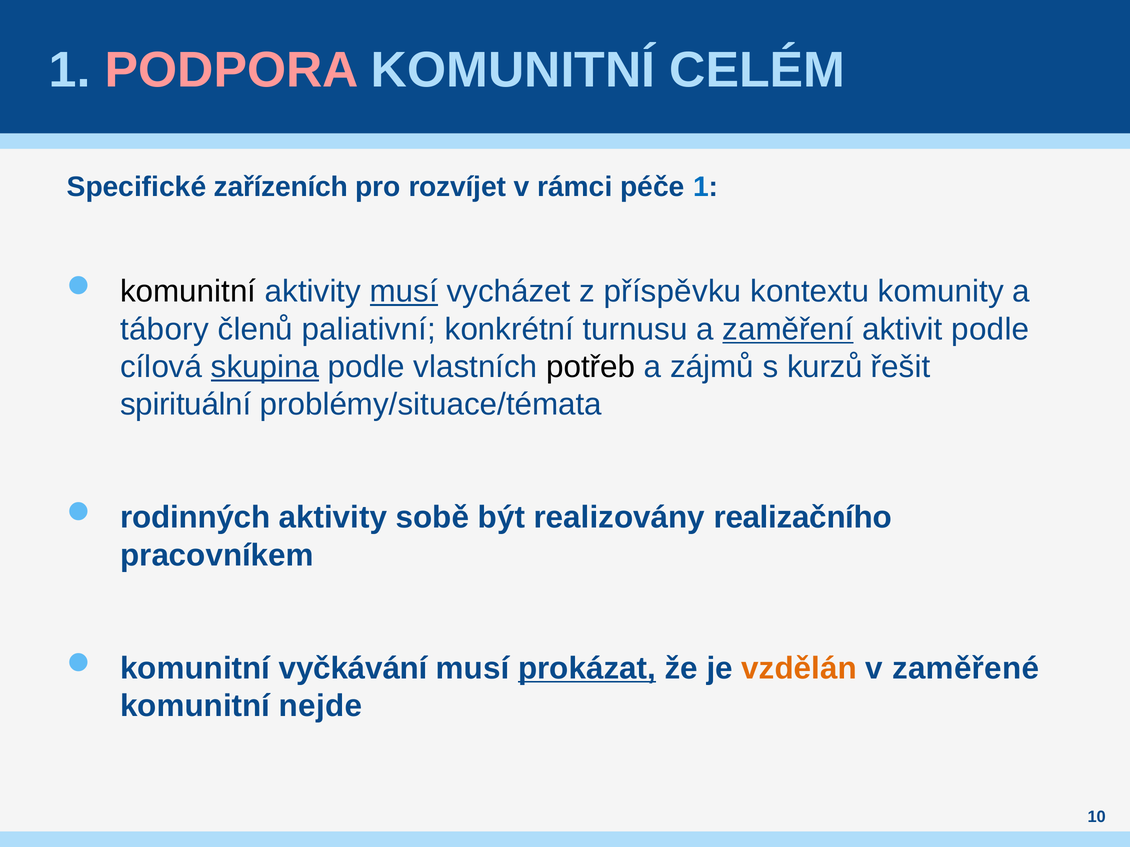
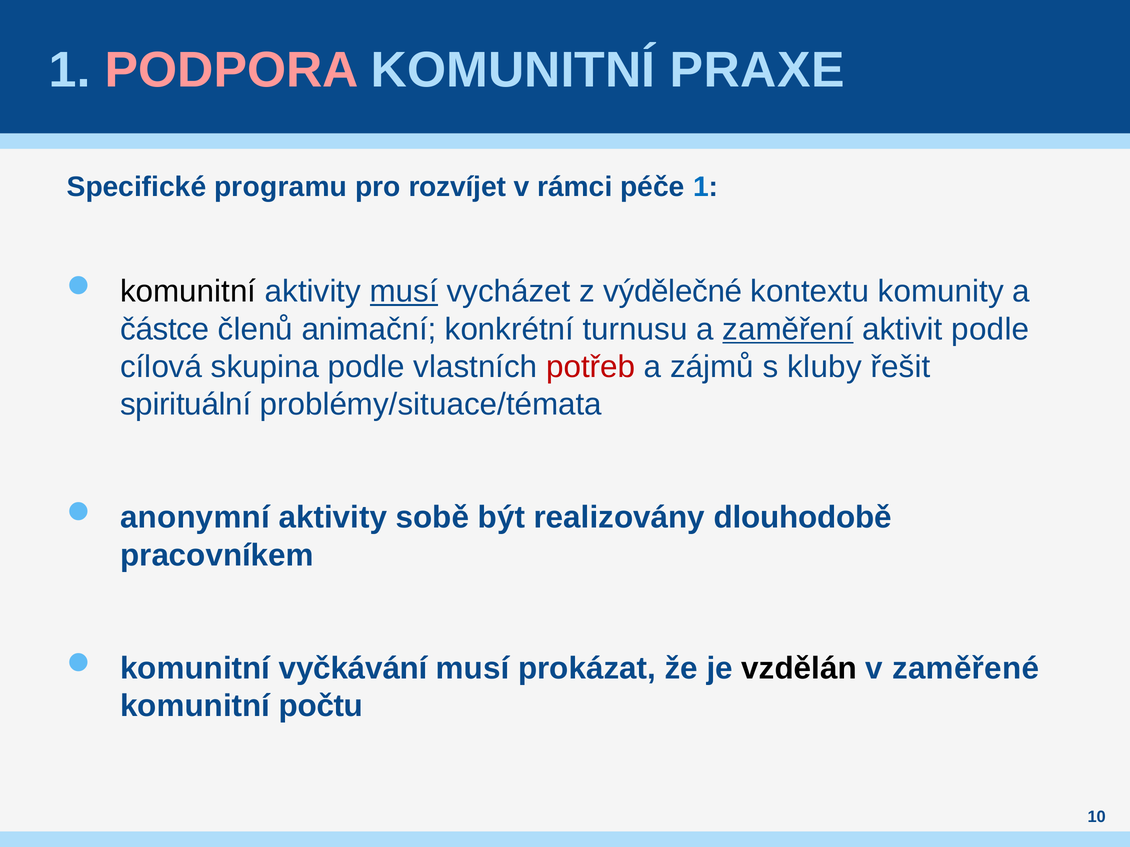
CELÉM: CELÉM -> PRAXE (757, 70)
zařízeních: zařízeních -> programu (281, 187)
příspěvku: příspěvku -> výdělečné (673, 292)
tábory: tábory -> částce (165, 329)
paliativní: paliativní -> animační (369, 329)
skupina underline: present -> none (265, 367)
potřeb colour: black -> red (591, 367)
kurzů: kurzů -> kluby (824, 367)
rodinných: rodinných -> anonymní (195, 518)
realizačního: realizačního -> dlouhodobě (803, 518)
prokázat underline: present -> none (587, 669)
vzdělán colour: orange -> black (799, 669)
nejde: nejde -> počtu (321, 706)
